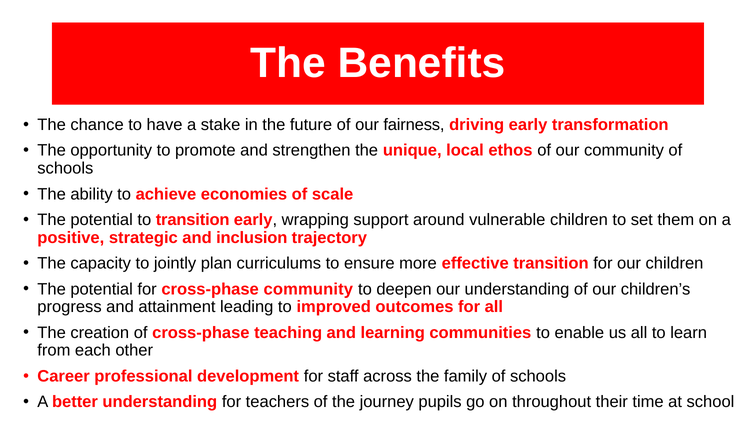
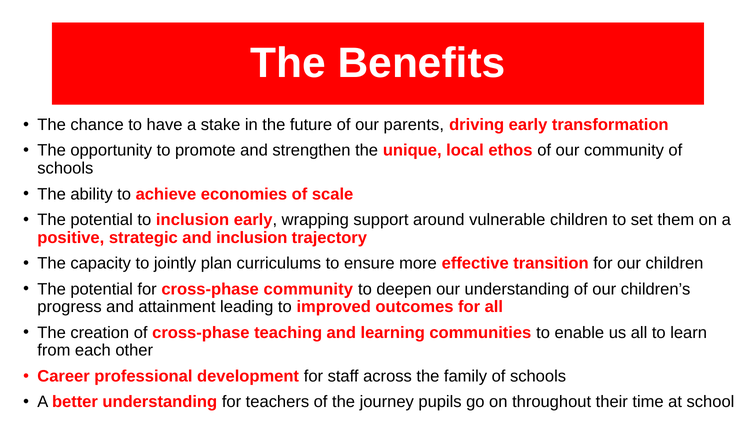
fairness: fairness -> parents (414, 125)
to transition: transition -> inclusion (193, 220)
